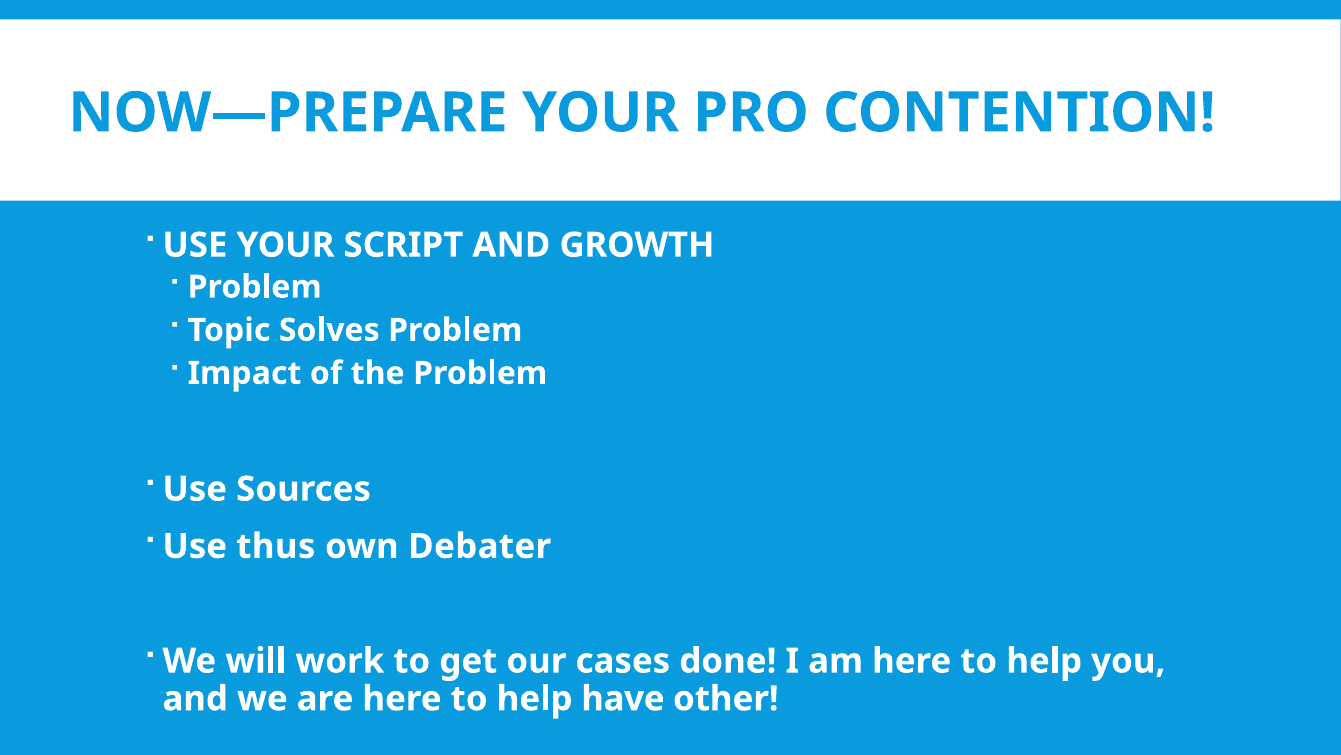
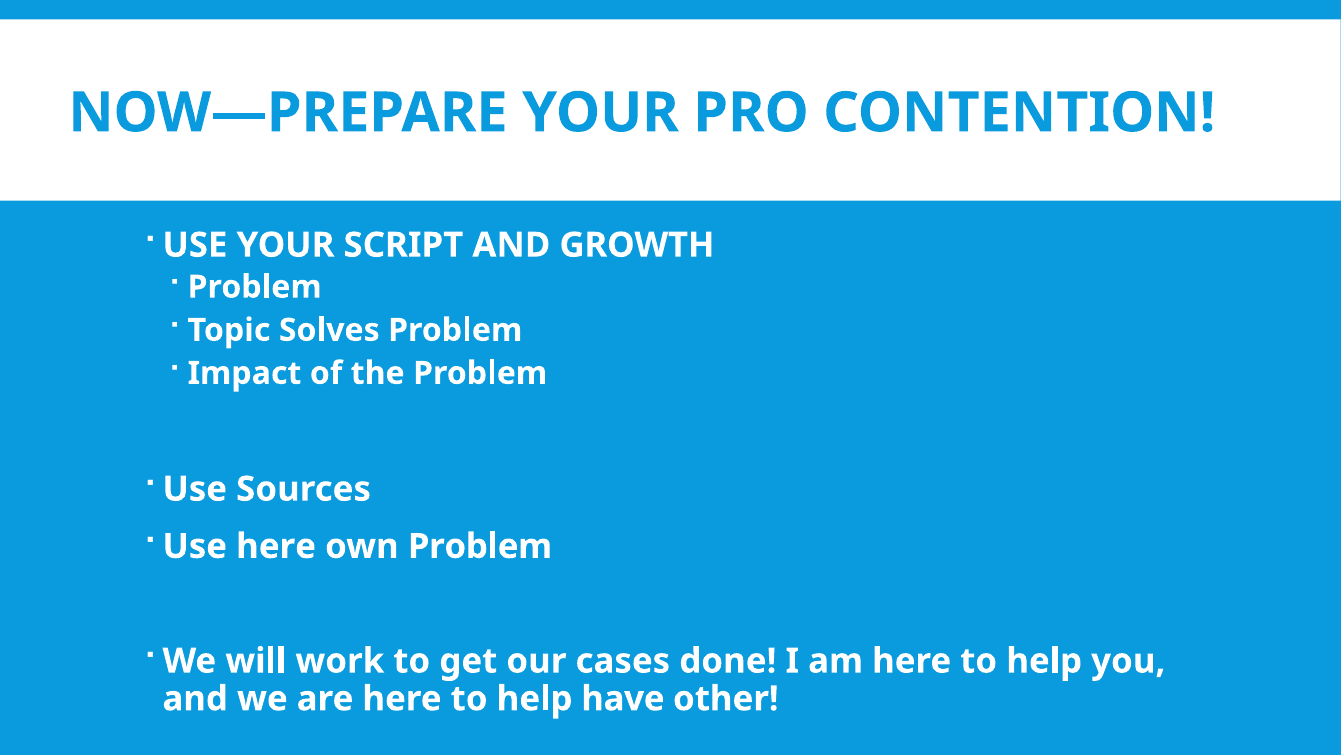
Use thus: thus -> here (276, 546)
own Debater: Debater -> Problem (480, 546)
